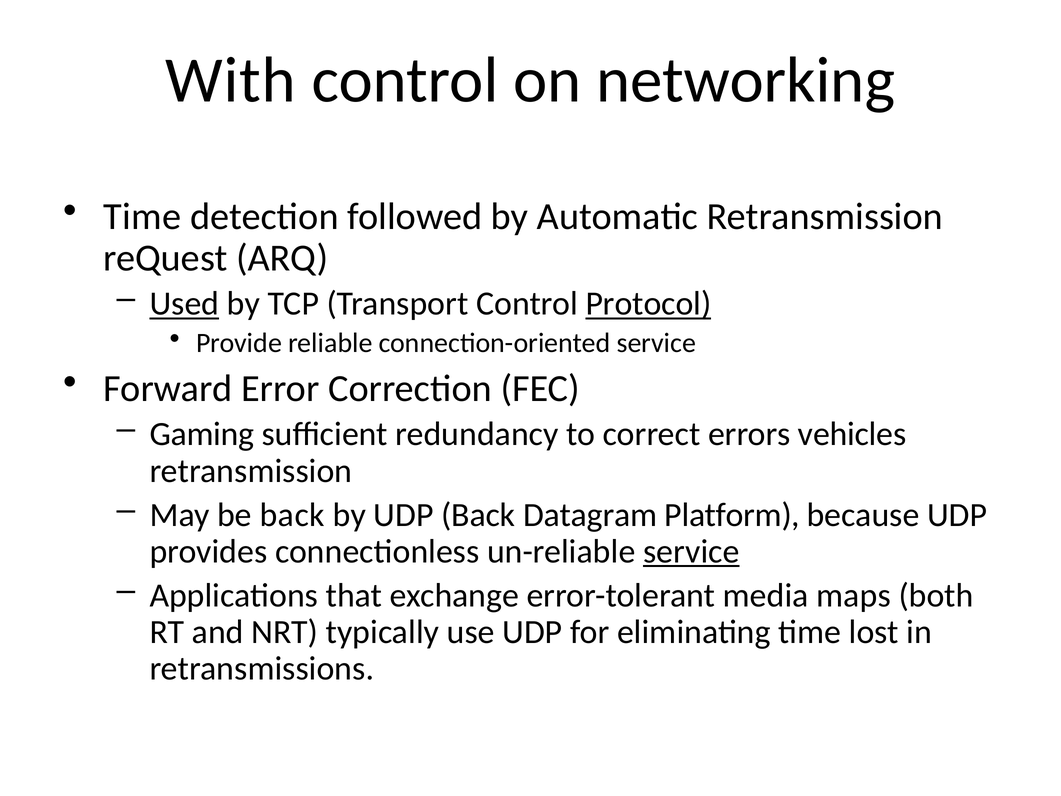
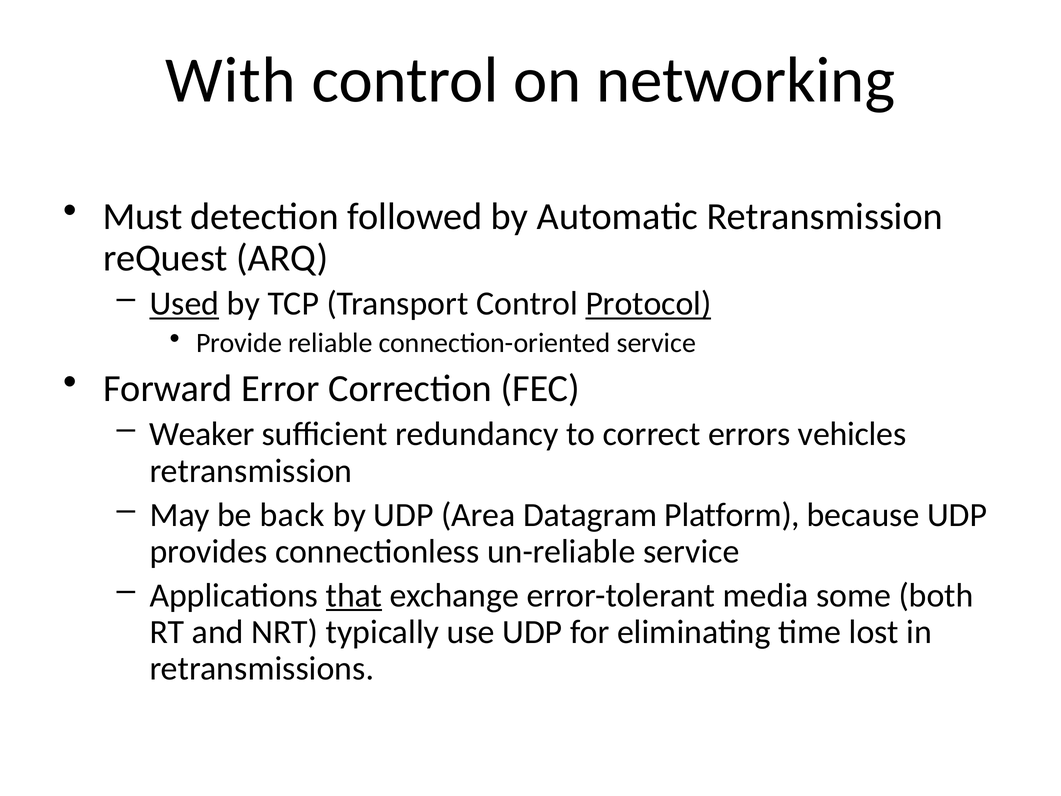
Time: Time -> Must (143, 217)
Gaming: Gaming -> Weaker (202, 434)
UDP Back: Back -> Area (478, 515)
service underline: present -> none (691, 551)
that underline: none -> present (354, 595)
maps: maps -> some (854, 595)
